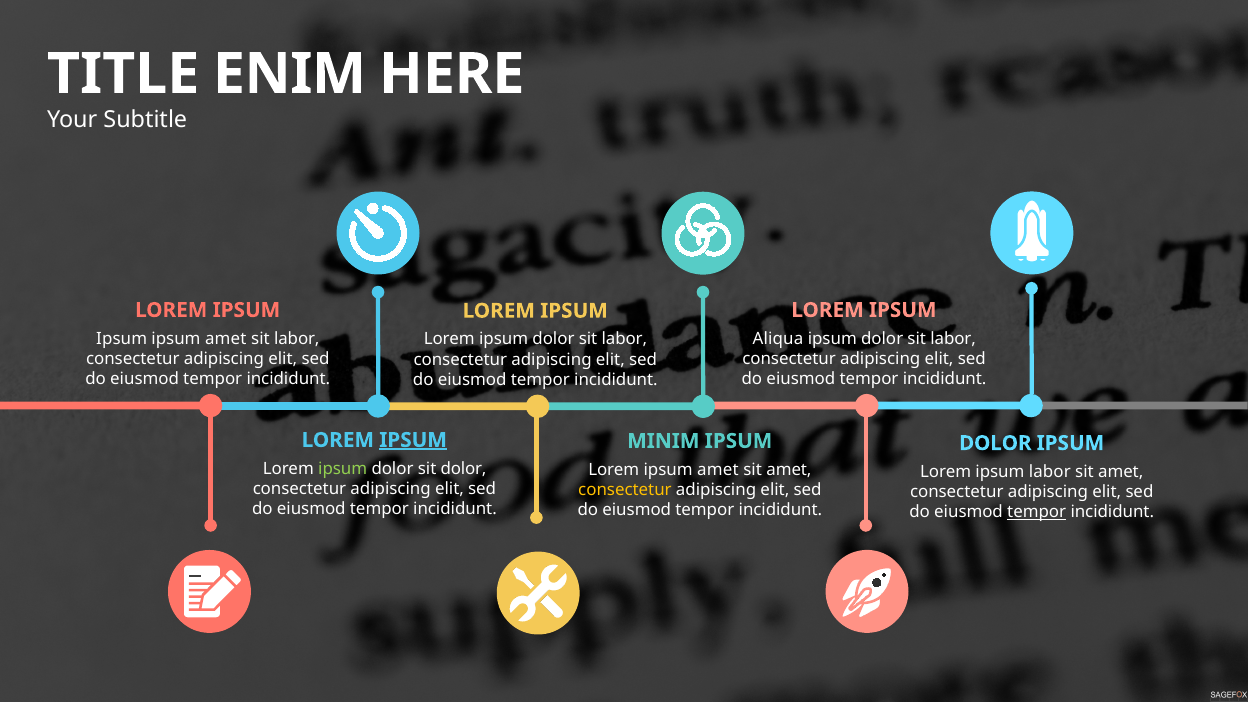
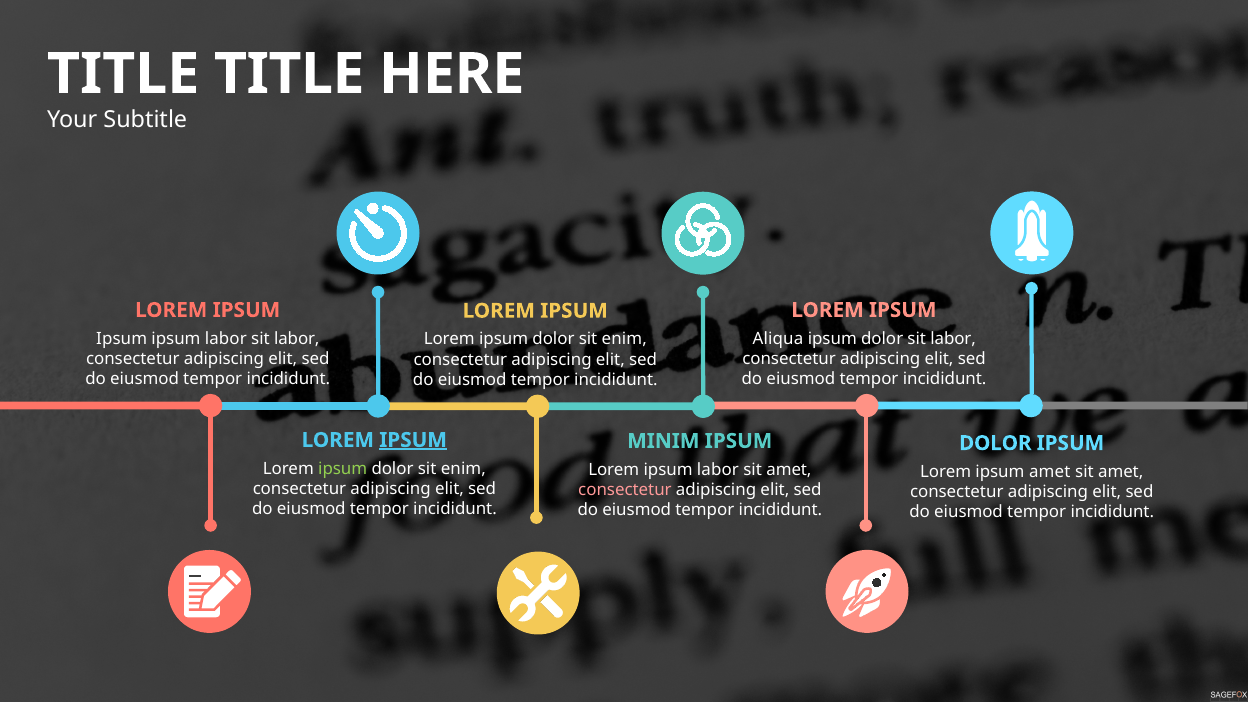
ENIM: ENIM -> TITLE (289, 74)
amet: amet -> labor (226, 339)
labor: labor -> enim (624, 339)
dolor: dolor -> enim (463, 469)
Lorem ipsum amet: amet -> labor (718, 470)
ipsum labor: labor -> amet (1050, 472)
consectetur colour: yellow -> pink (625, 490)
tempor underline: present -> none (1037, 512)
